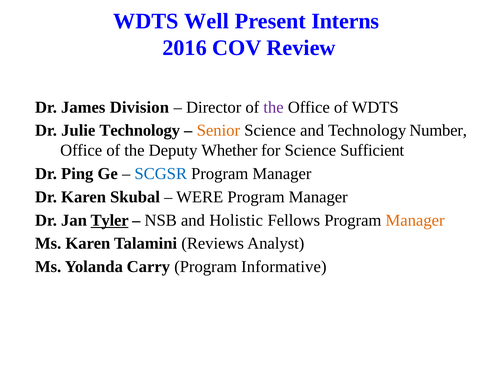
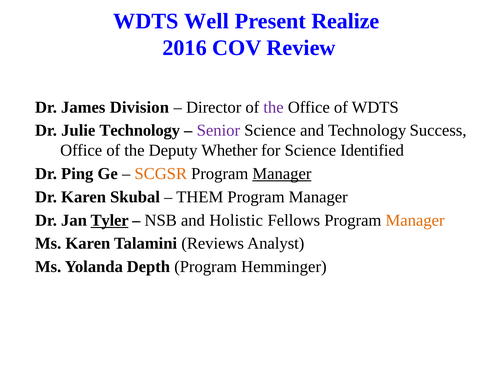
Interns: Interns -> Realize (345, 21)
Senior colour: orange -> purple (218, 130)
Number: Number -> Success (438, 130)
Sufficient: Sufficient -> Identified (372, 150)
SCGSR colour: blue -> orange (161, 173)
Manager underline: none -> present (282, 173)
WERE: WERE -> THEM (200, 197)
Carry: Carry -> Depth (148, 266)
Informative: Informative -> Hemminger (284, 266)
